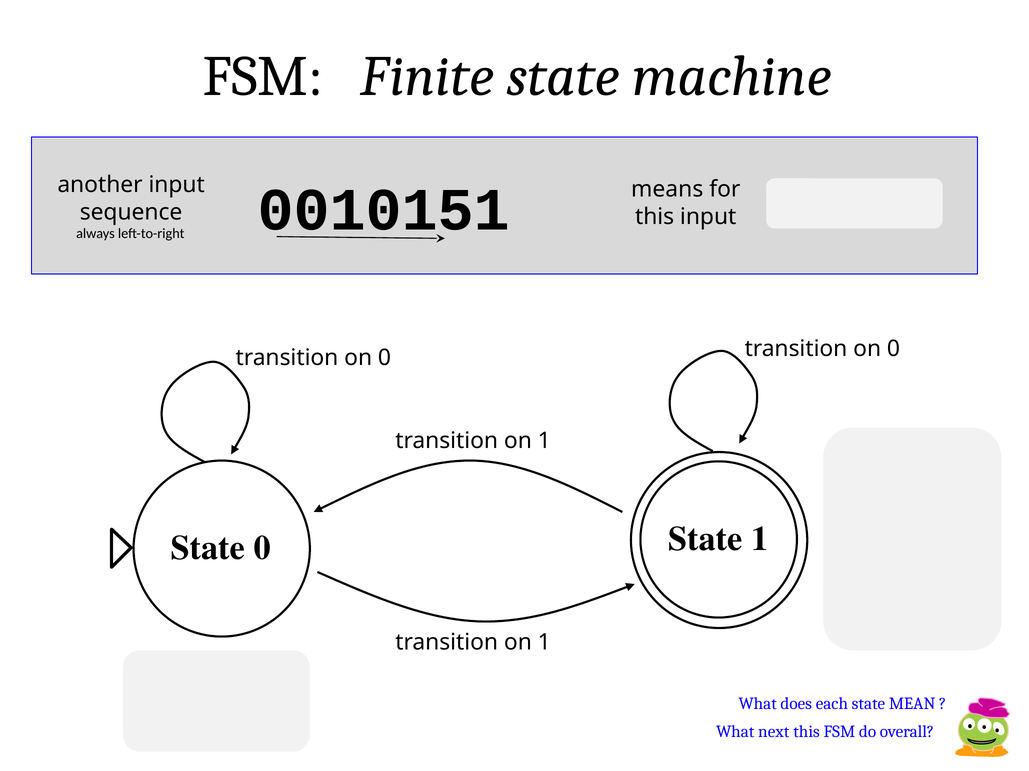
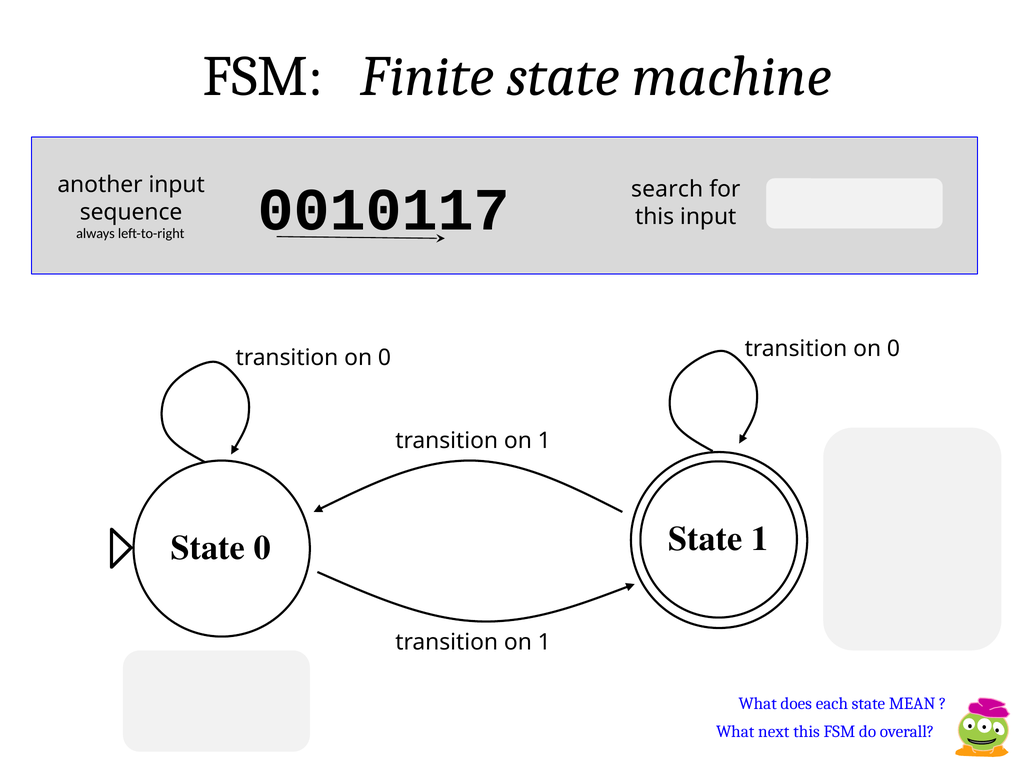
means: means -> search (667, 189)
0010151: 0010151 -> 0010117 (384, 210)
